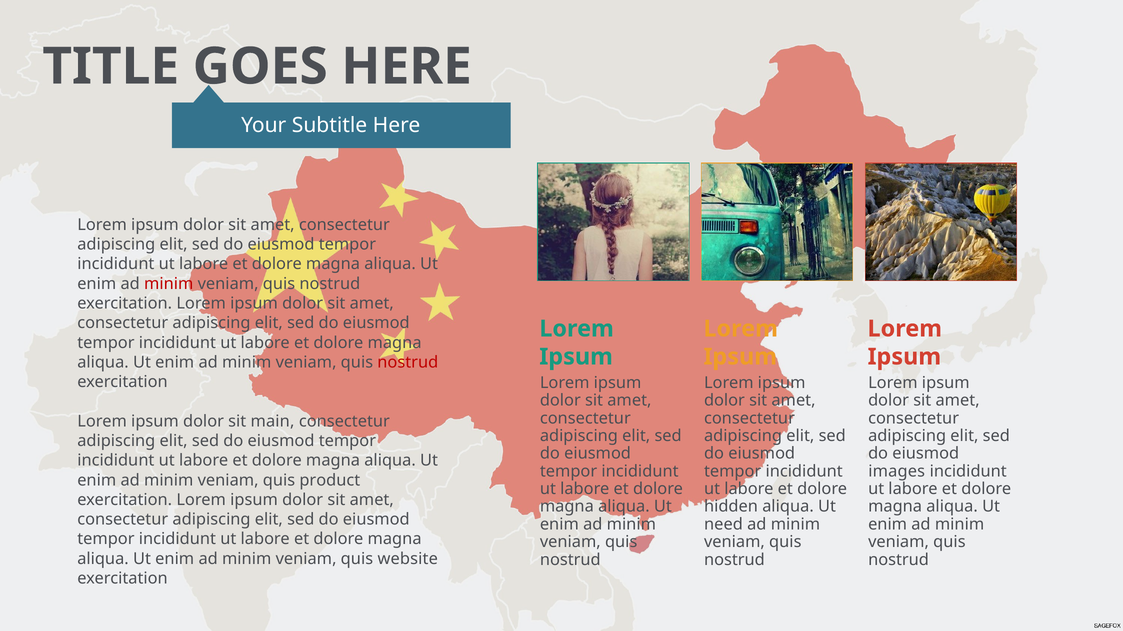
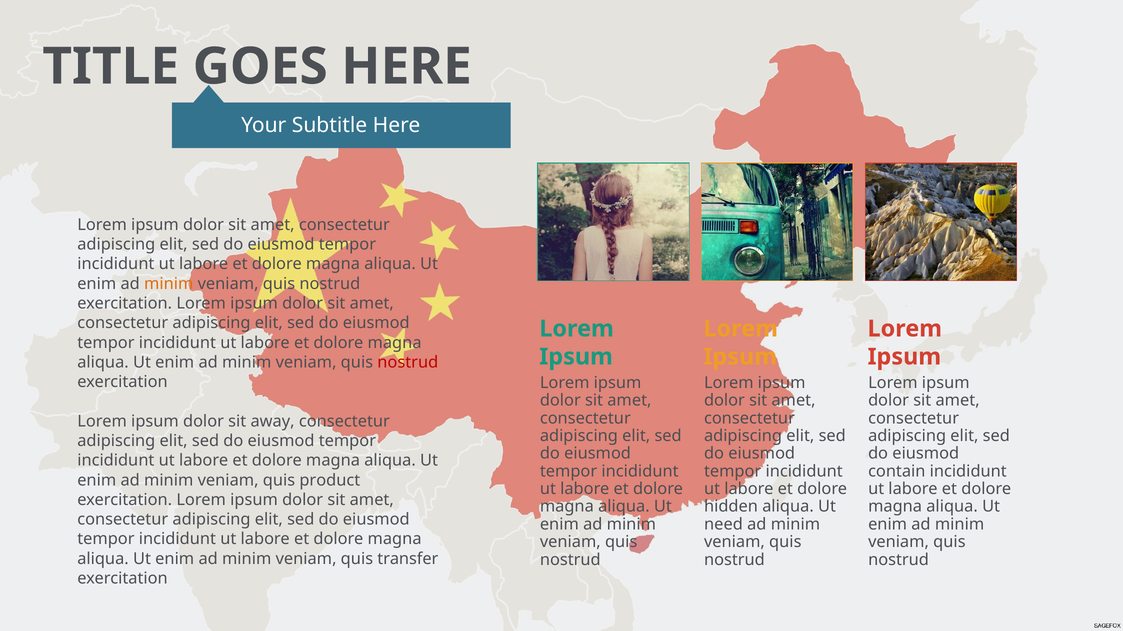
minim colour: red -> orange (169, 284)
main: main -> away (273, 422)
images: images -> contain (897, 472)
website: website -> transfer (408, 559)
